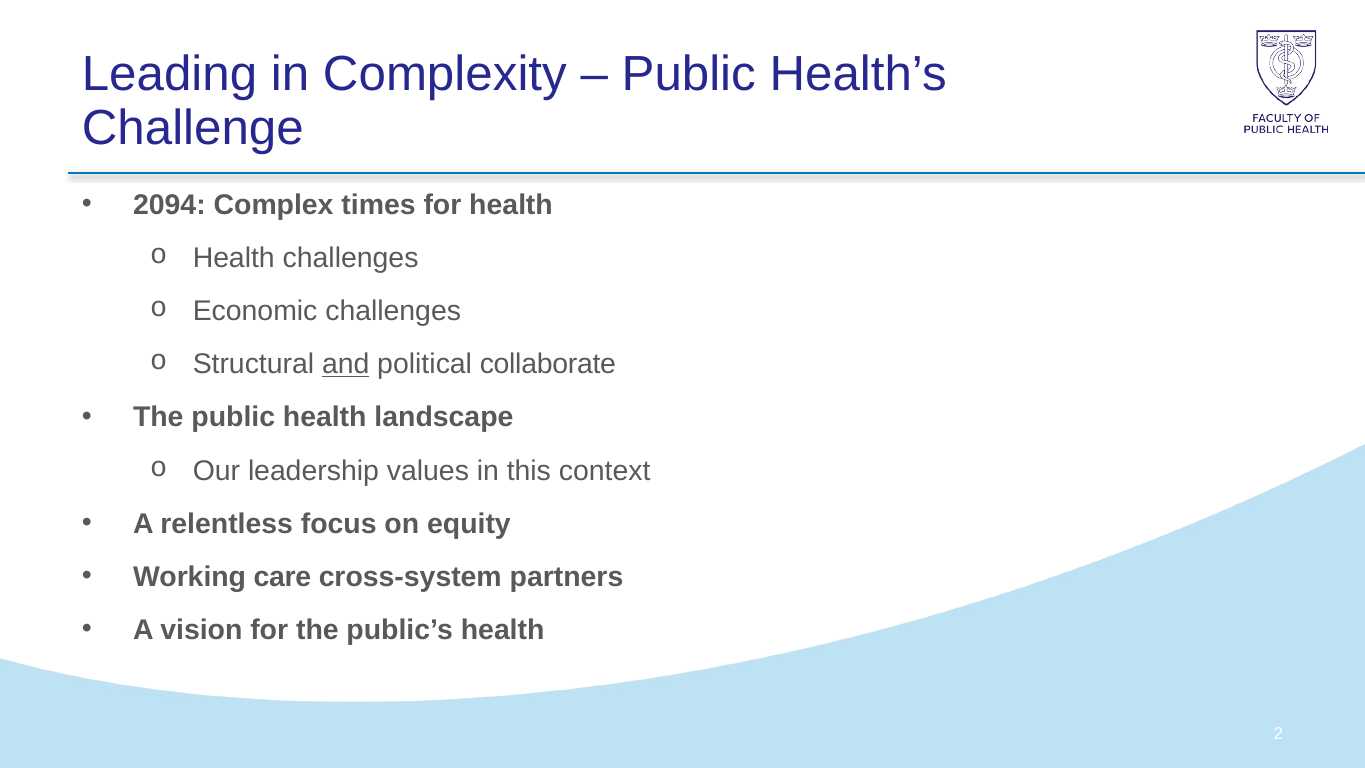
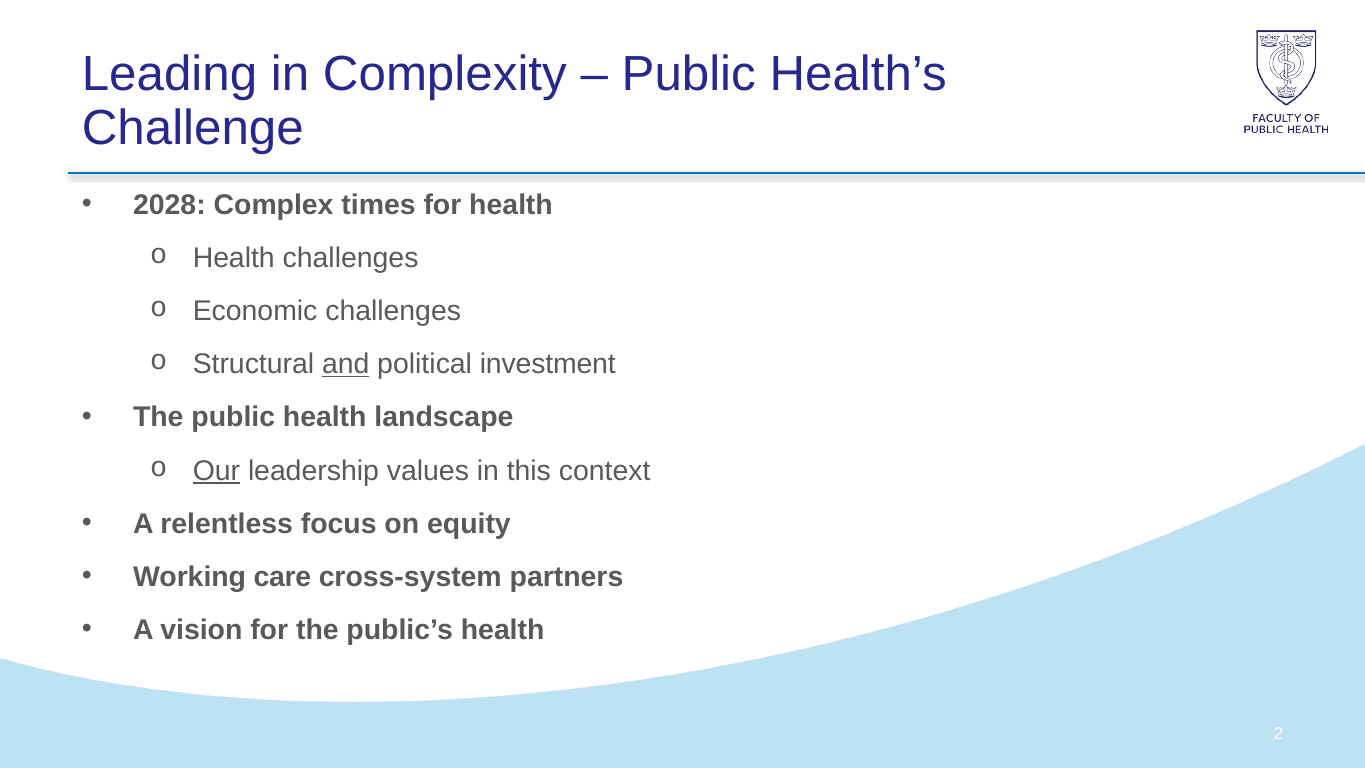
2094: 2094 -> 2028 (169, 205)
collaborate: collaborate -> investment (548, 364)
Our underline: none -> present (216, 471)
